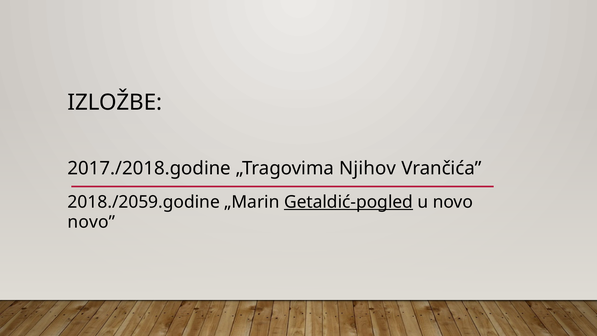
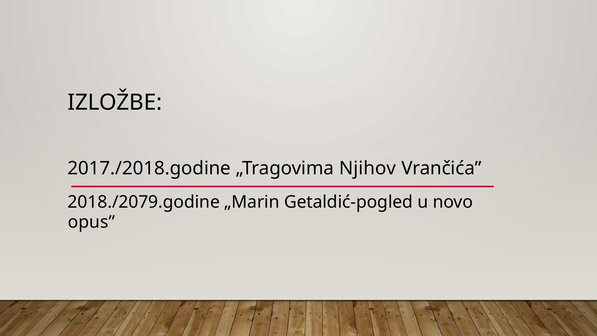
2018./2059.godine: 2018./2059.godine -> 2018./2079.godine (144, 202)
Getaldić-pogled underline: present -> none (349, 202)
novo: novo -> opus (91, 222)
